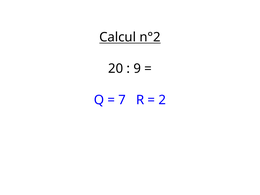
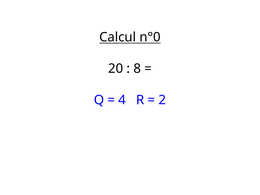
n°2: n°2 -> n°0 (150, 37)
9: 9 -> 8 (137, 69)
7: 7 -> 4 (122, 100)
